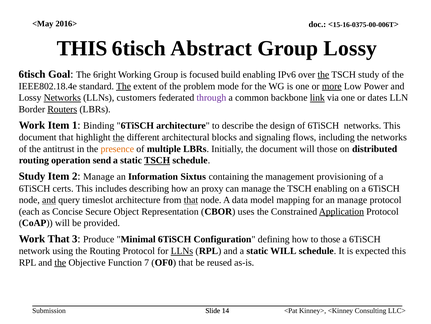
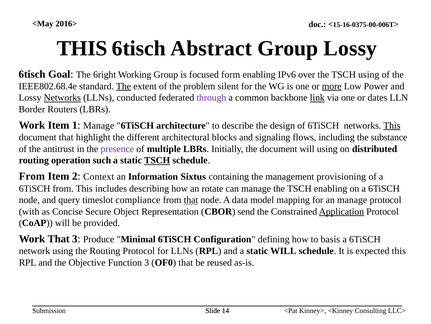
build: build -> form (231, 74)
the underline: present -> none (323, 74)
TSCH study: study -> using (369, 74)
IEEE802.18.4e: IEEE802.18.4e -> IEEE802.68.4e (48, 86)
mode: mode -> silent (228, 86)
customers: customers -> conducted (136, 98)
Routers underline: present -> none (62, 109)
1 Binding: Binding -> Manage (99, 125)
This underline: none -> present (392, 125)
the underline: present -> none (119, 137)
the networks: networks -> substance (389, 137)
presence colour: orange -> purple (117, 149)
will those: those -> using (327, 149)
send: send -> such (102, 160)
Study: Study -> From (32, 176)
2 Manage: Manage -> Context (99, 176)
6TiSCH certs: certs -> from (63, 188)
proxy: proxy -> rotate (212, 188)
and underline: present -> none (49, 200)
timeslot architecture: architecture -> compliance (138, 200)
each: each -> with (29, 211)
uses: uses -> send (246, 211)
to those: those -> basis (330, 239)
LLNs underline: present -> none (182, 251)
the underline: present -> none (60, 262)
Function 7: 7 -> 3 (147, 262)
